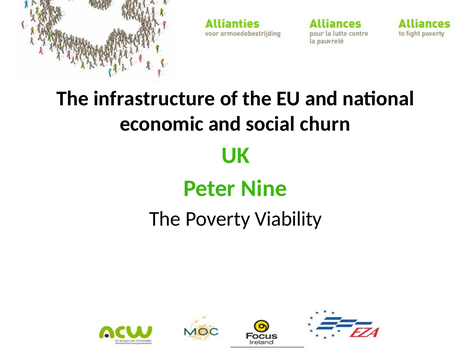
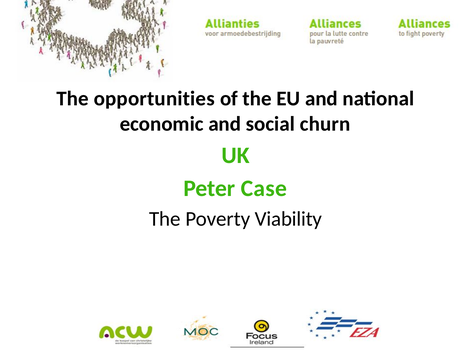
infrastructure: infrastructure -> opportunities (154, 99)
Nine: Nine -> Case (264, 188)
